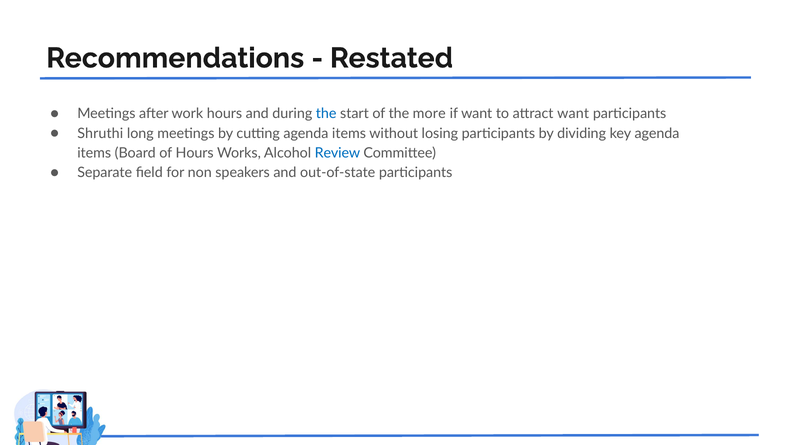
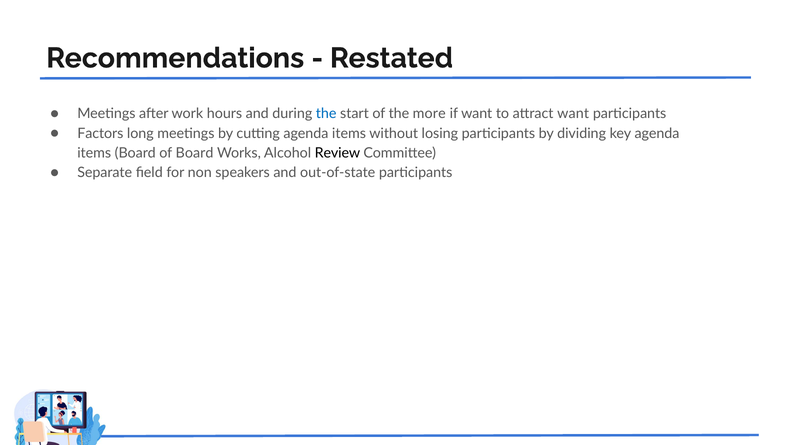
Shruthi: Shruthi -> Factors (100, 133)
of Hours: Hours -> Board (195, 153)
Review colour: blue -> black (337, 153)
